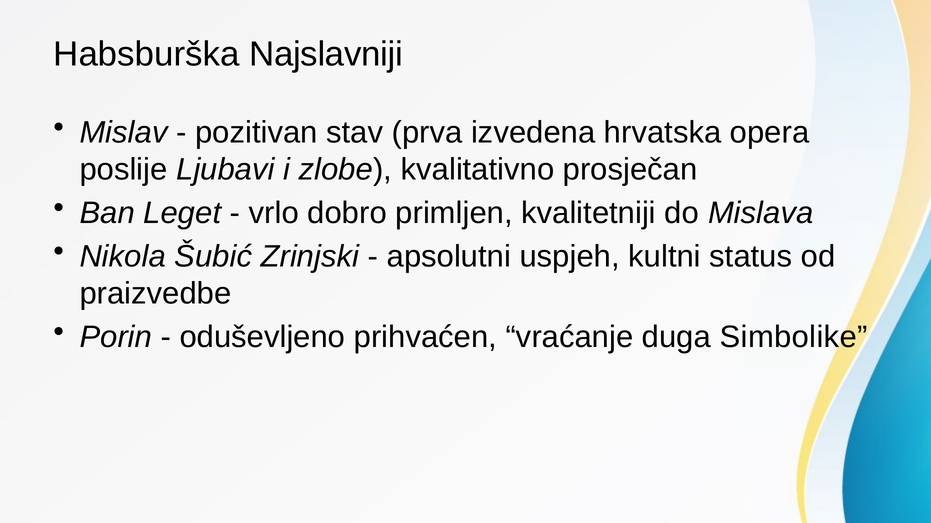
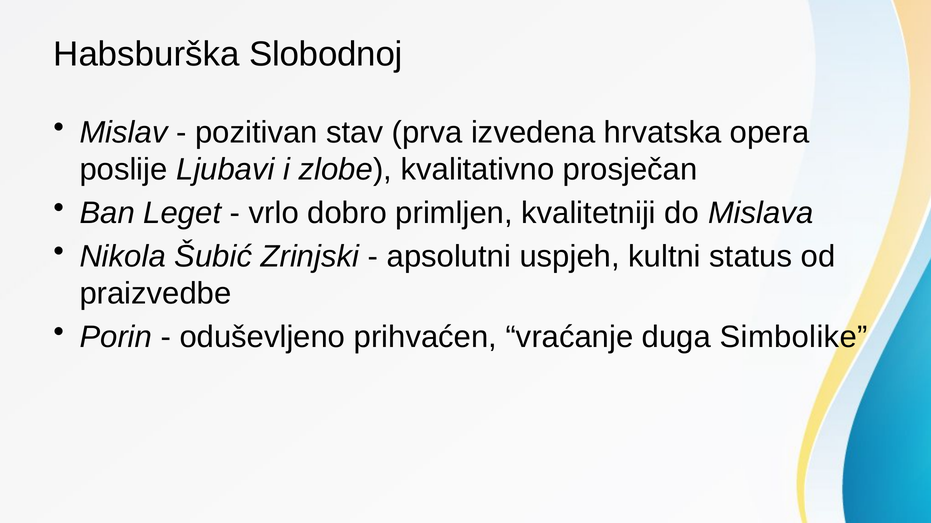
Najslavniji: Najslavniji -> Slobodnoj (326, 54)
